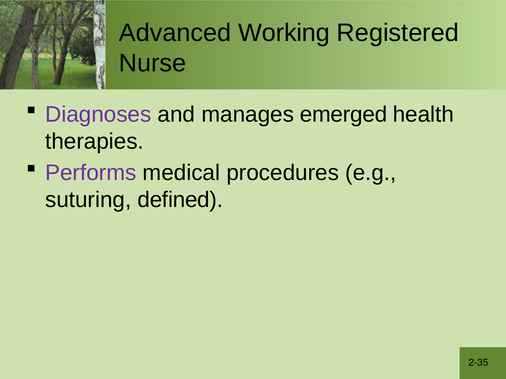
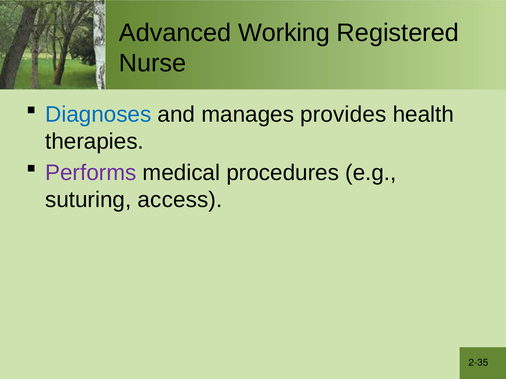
Diagnoses colour: purple -> blue (98, 115)
emerged: emerged -> provides (343, 115)
defined: defined -> access (180, 200)
